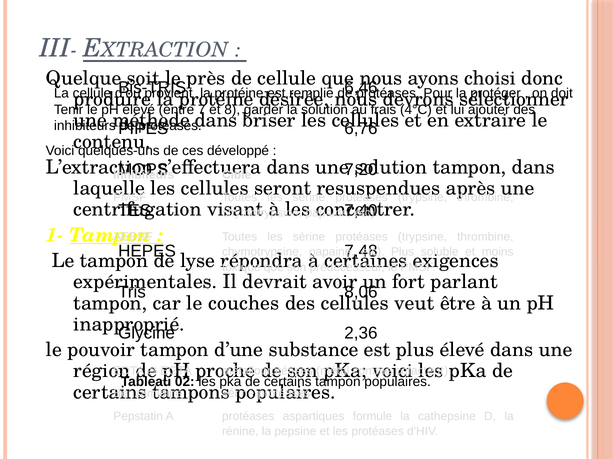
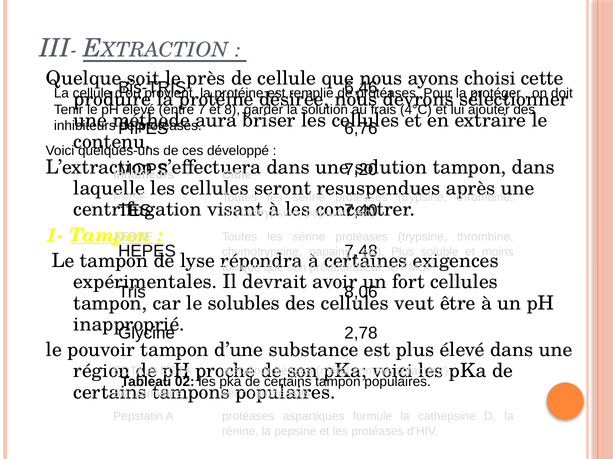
donc: donc -> cette (542, 78)
dans: dans -> aura (216, 121)
fort parlant: parlant -> cellules (464, 282)
couches: couches -> solubles (244, 304)
2,36: 2,36 -> 2,78 (361, 334)
